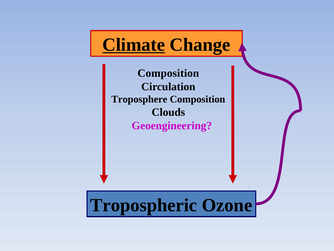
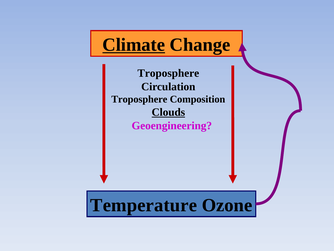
Composition: Composition -> Troposphere (168, 73)
Clouds underline: none -> present (168, 112)
Tropospheric: Tropospheric -> Temperature (144, 205)
